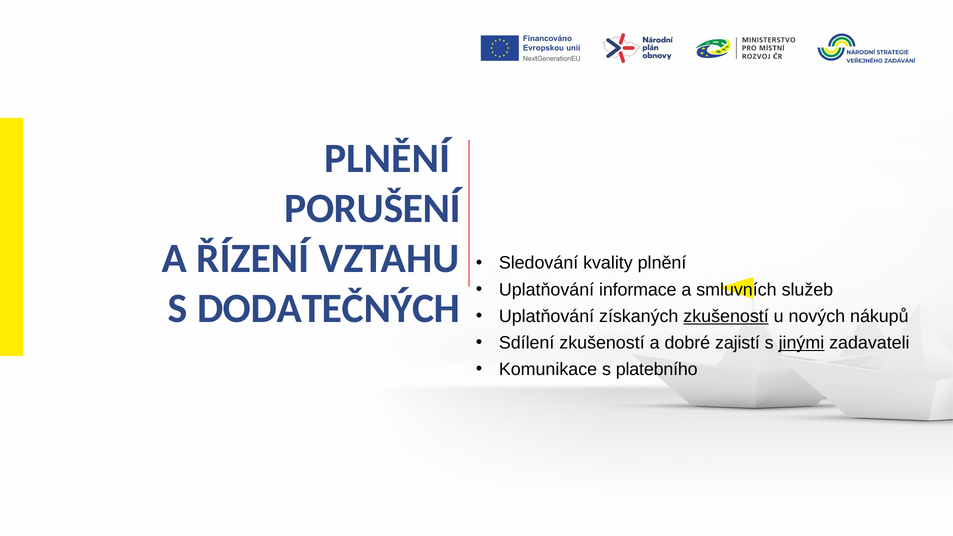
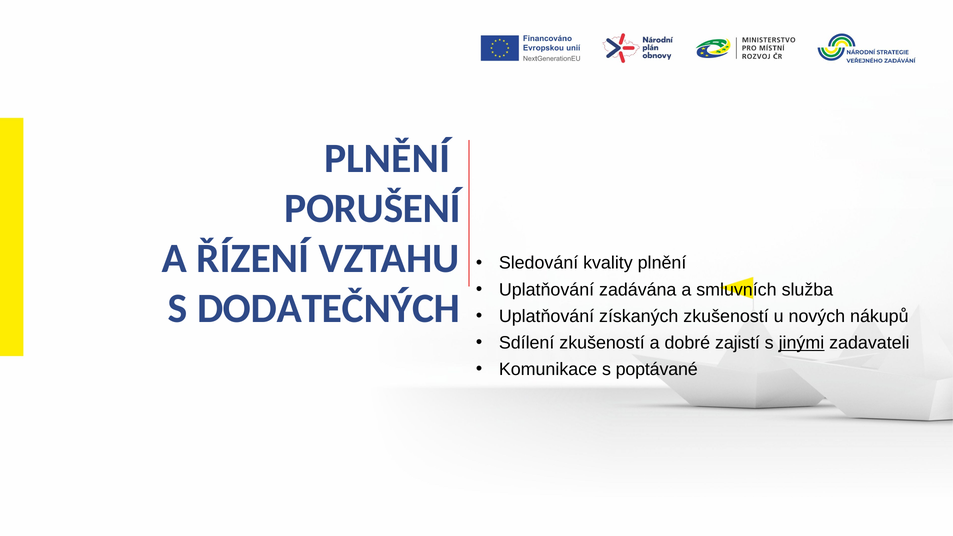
informace: informace -> zadávána (638, 290)
služeb: služeb -> služba (807, 290)
zkušeností underline: present -> none (726, 316)
platebního: platebního -> poptávané (657, 369)
